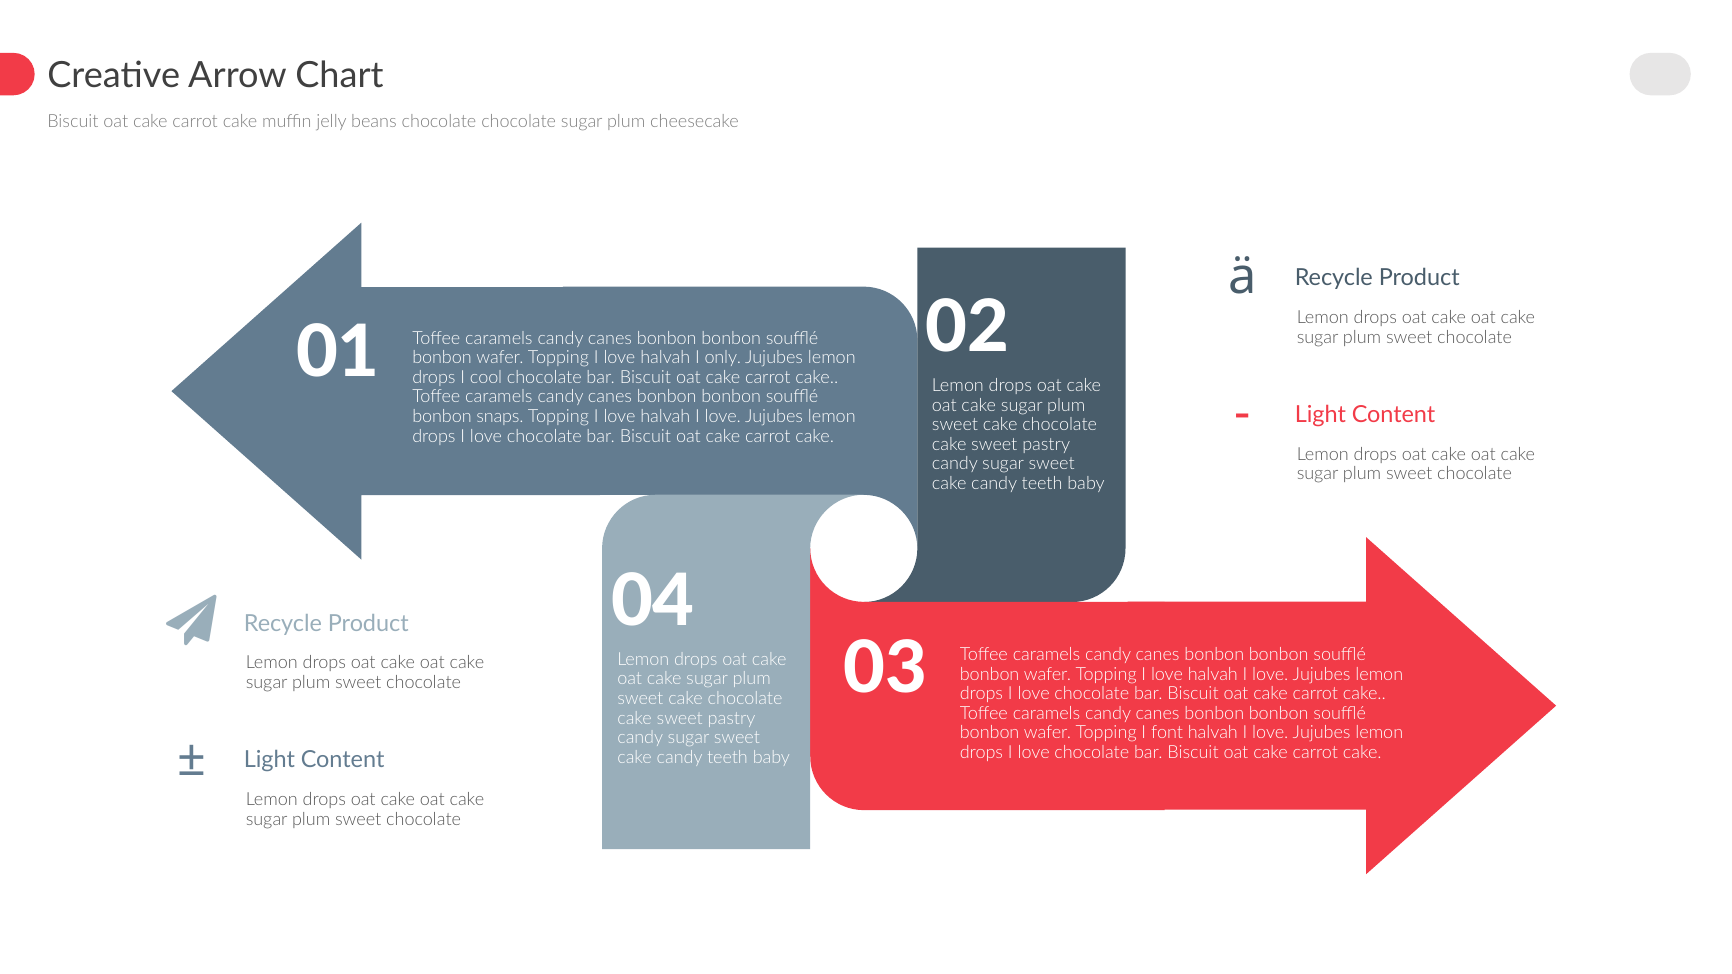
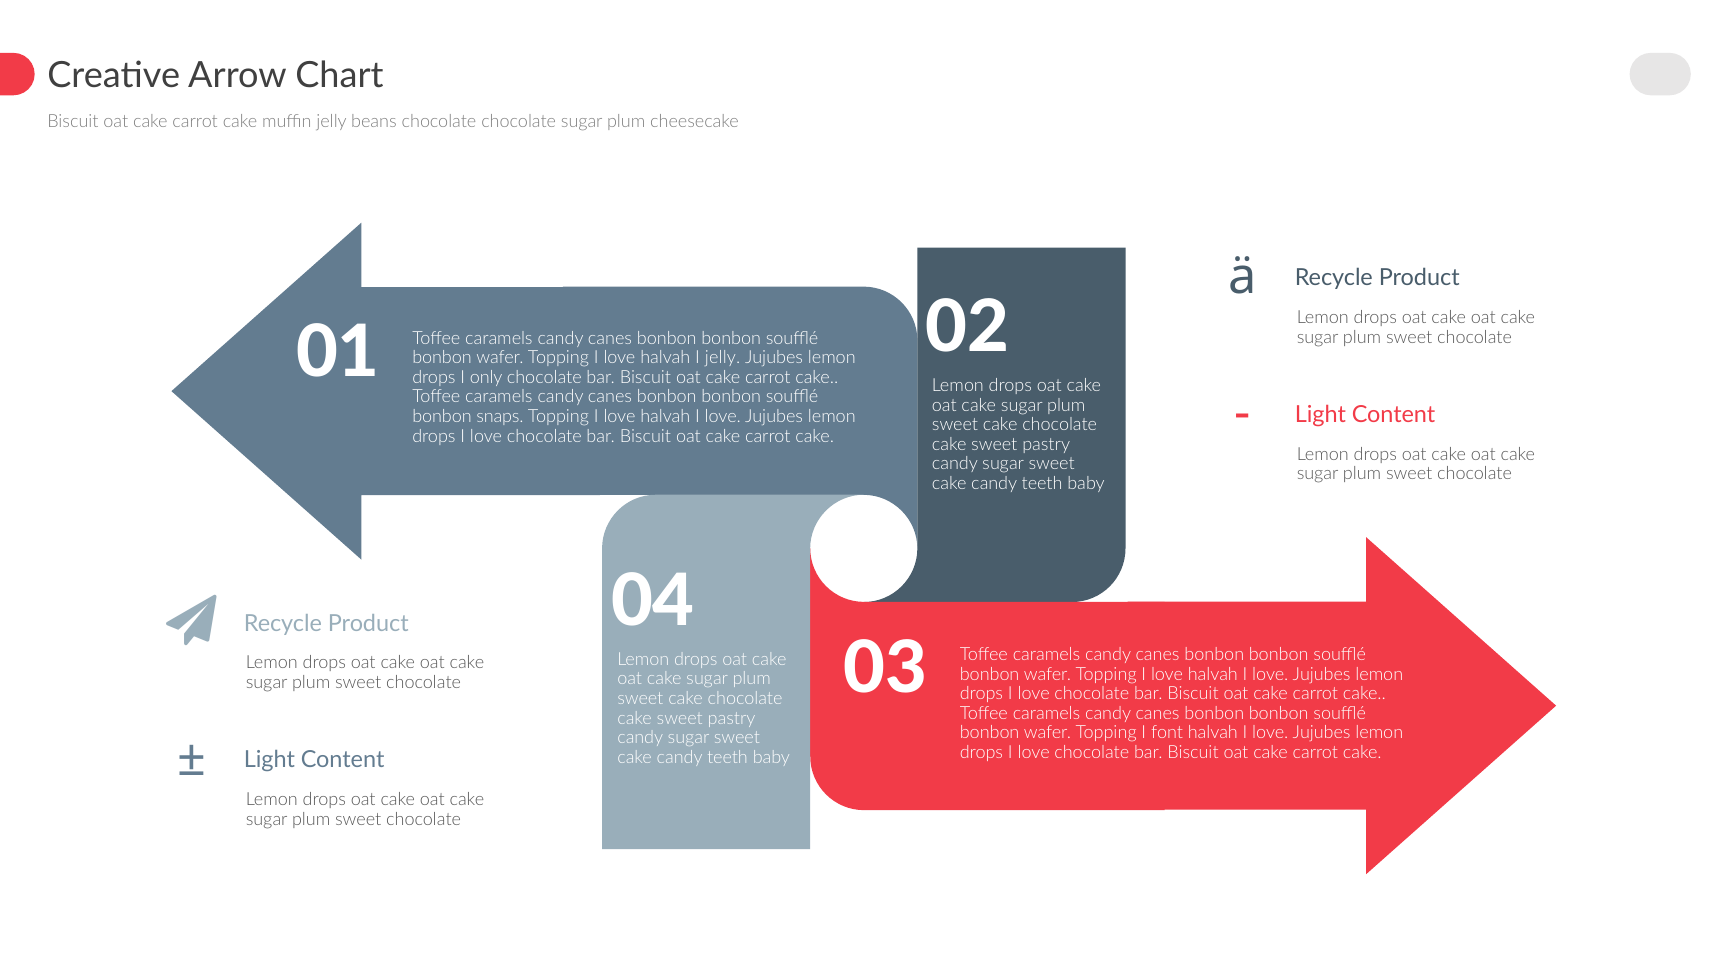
I only: only -> jelly (723, 358)
cool: cool -> only (486, 378)
